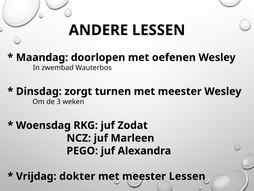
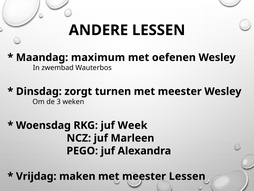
doorlopen: doorlopen -> maximum (98, 57)
Zodat: Zodat -> Week (133, 125)
dokter: dokter -> maken (77, 176)
